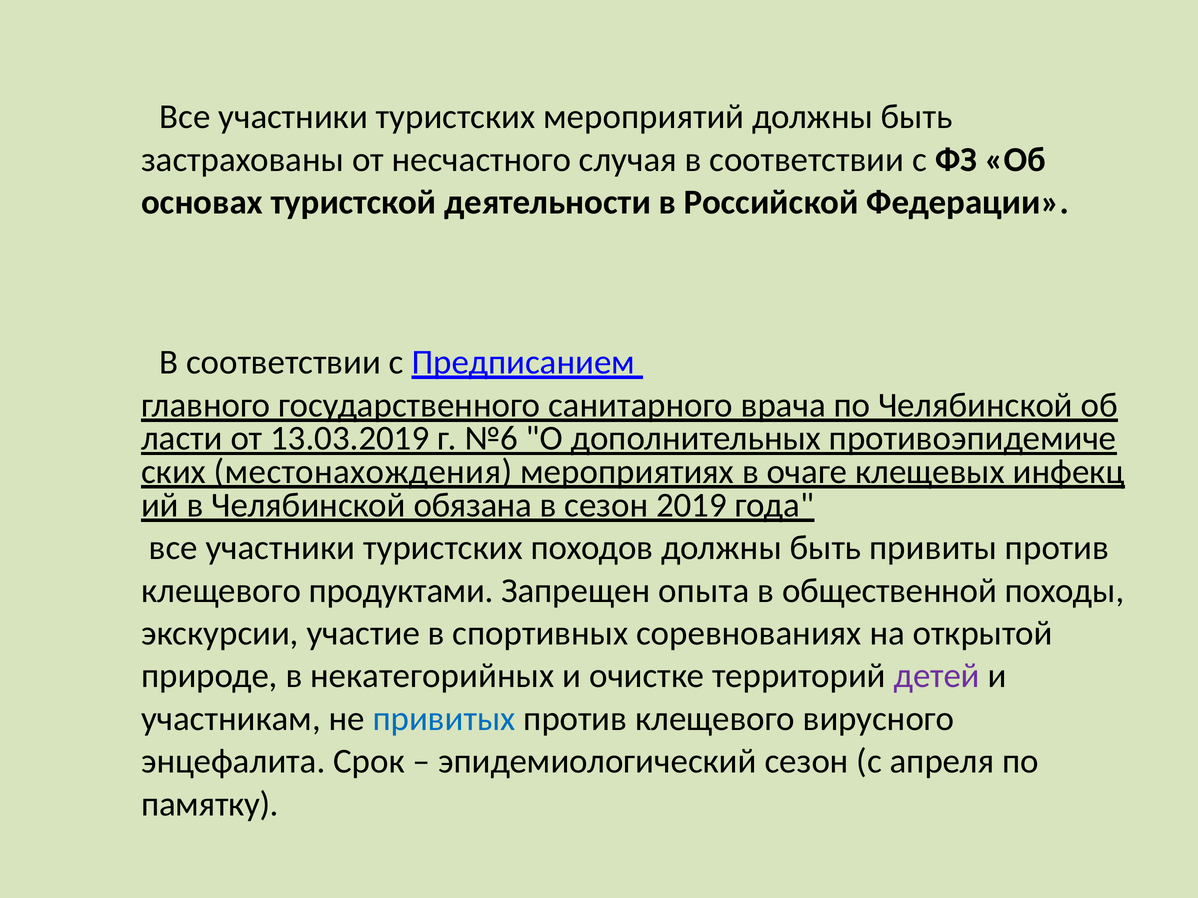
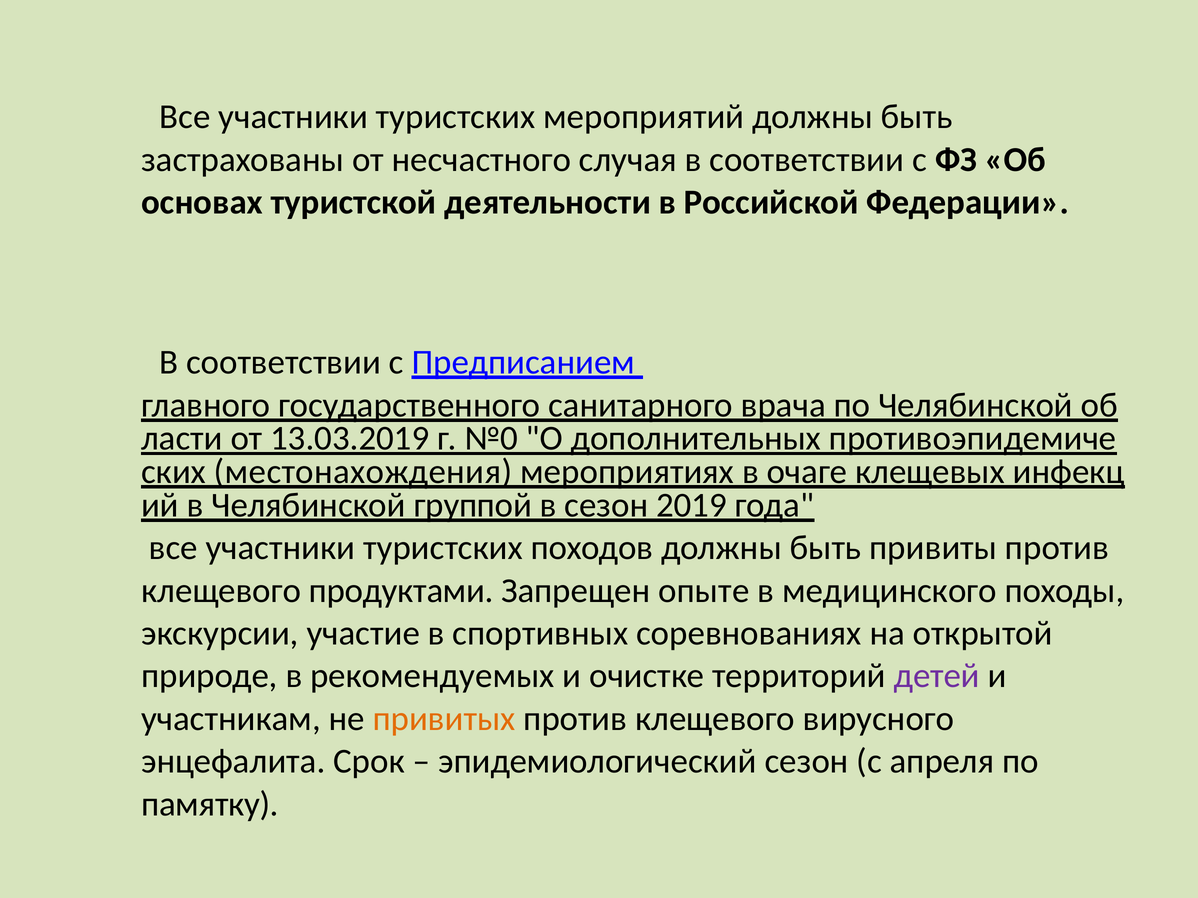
№6: №6 -> №0 (491, 439)
обязана: обязана -> группой (473, 505)
опыта: опыта -> опыте (704, 591)
общественной: общественной -> медицинского (889, 591)
некатегорийных: некатегорийных -> рекомендуемых (432, 676)
привитых colour: blue -> orange (444, 719)
